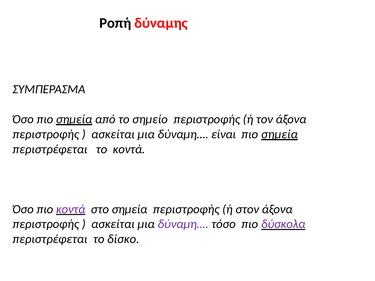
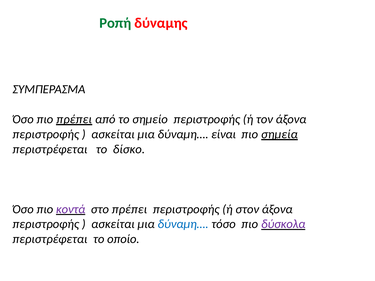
Ροπή colour: black -> green (115, 23)
Όσο πιο σημεία: σημεία -> πρέπει (74, 119)
το κοντά: κοντά -> δίσκο (129, 149)
στο σημεία: σημεία -> πρέπει (129, 209)
δύναμη… colour: purple -> blue (183, 224)
δίσκο: δίσκο -> οποίο (123, 239)
